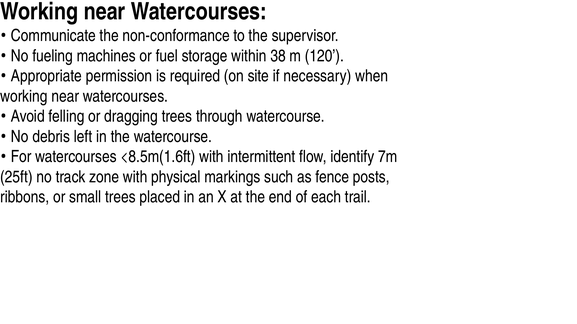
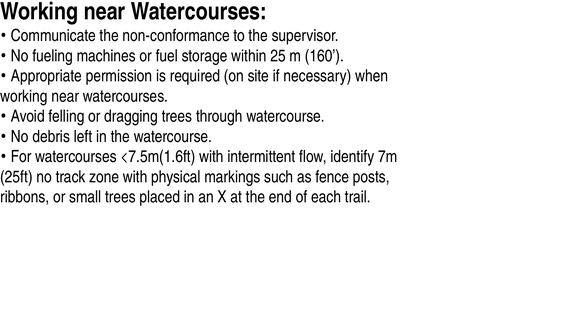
38: 38 -> 25 (278, 56)
120: 120 -> 160 (324, 56)
<8.5m(1.6ft: <8.5m(1.6ft -> <7.5m(1.6ft (158, 157)
